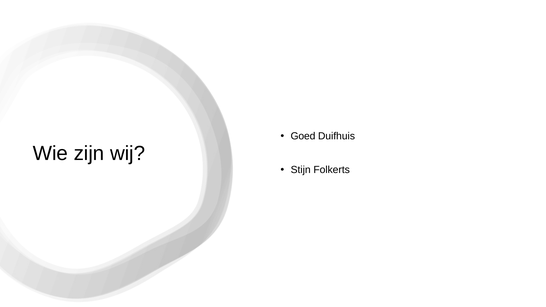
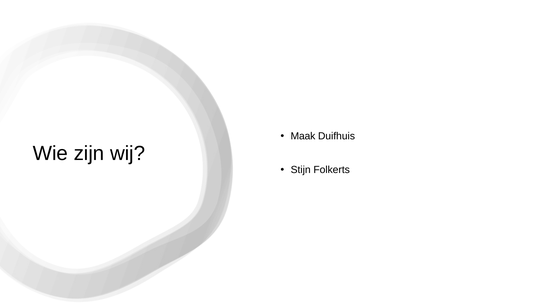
Goed: Goed -> Maak (303, 136)
